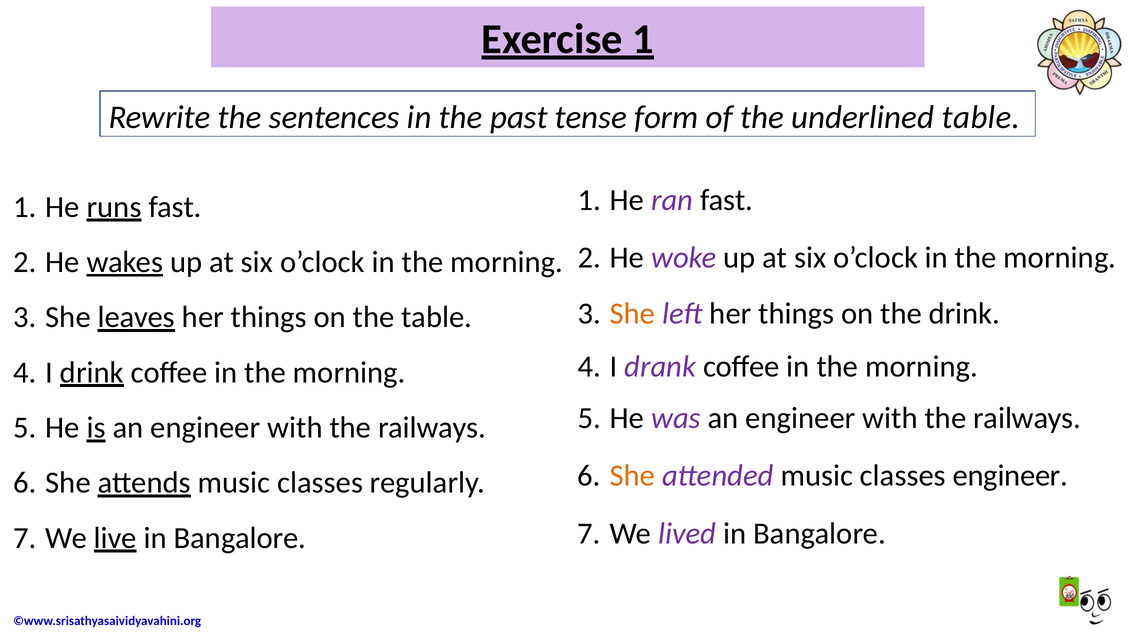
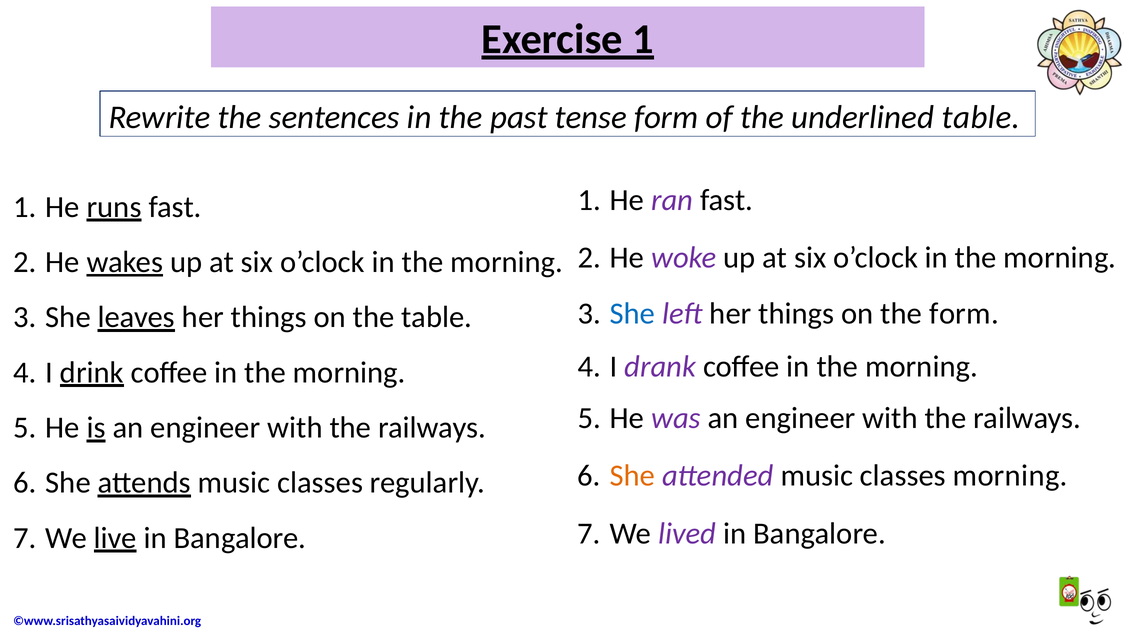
She colour: orange -> blue (632, 313)
the drink: drink -> form (964, 313)
classes engineer: engineer -> morning (1010, 476)
